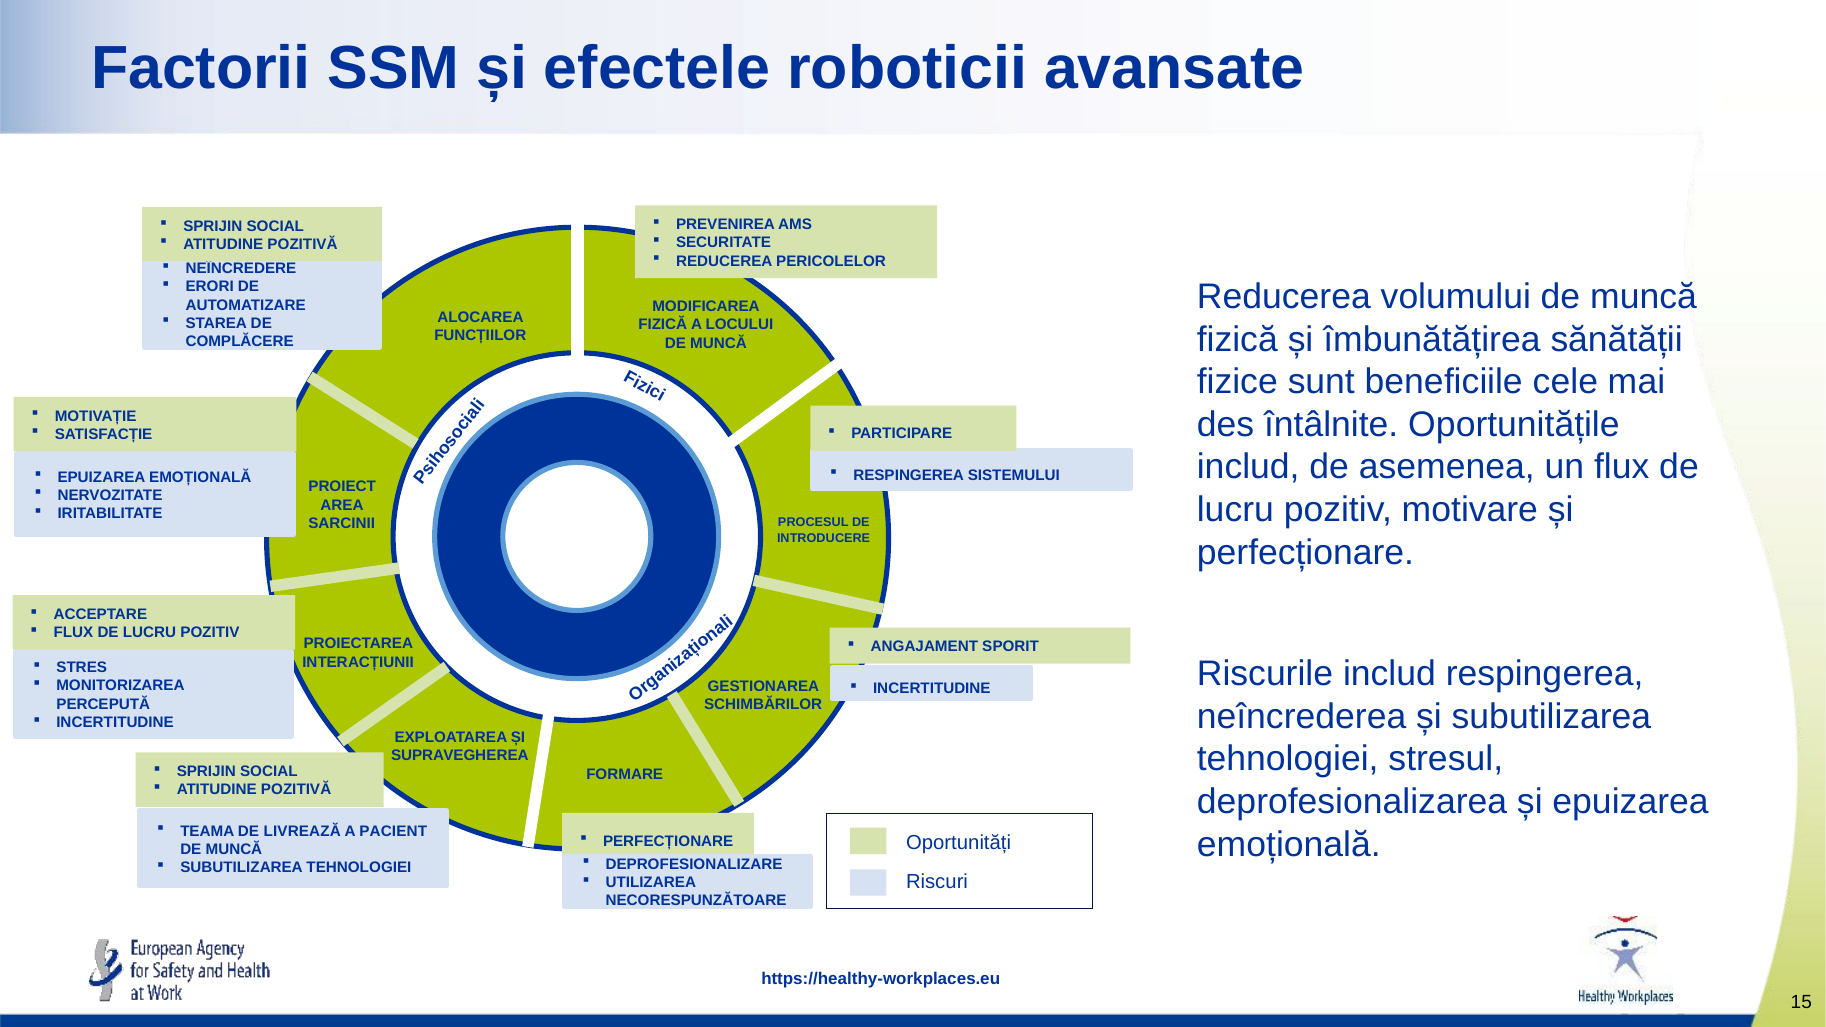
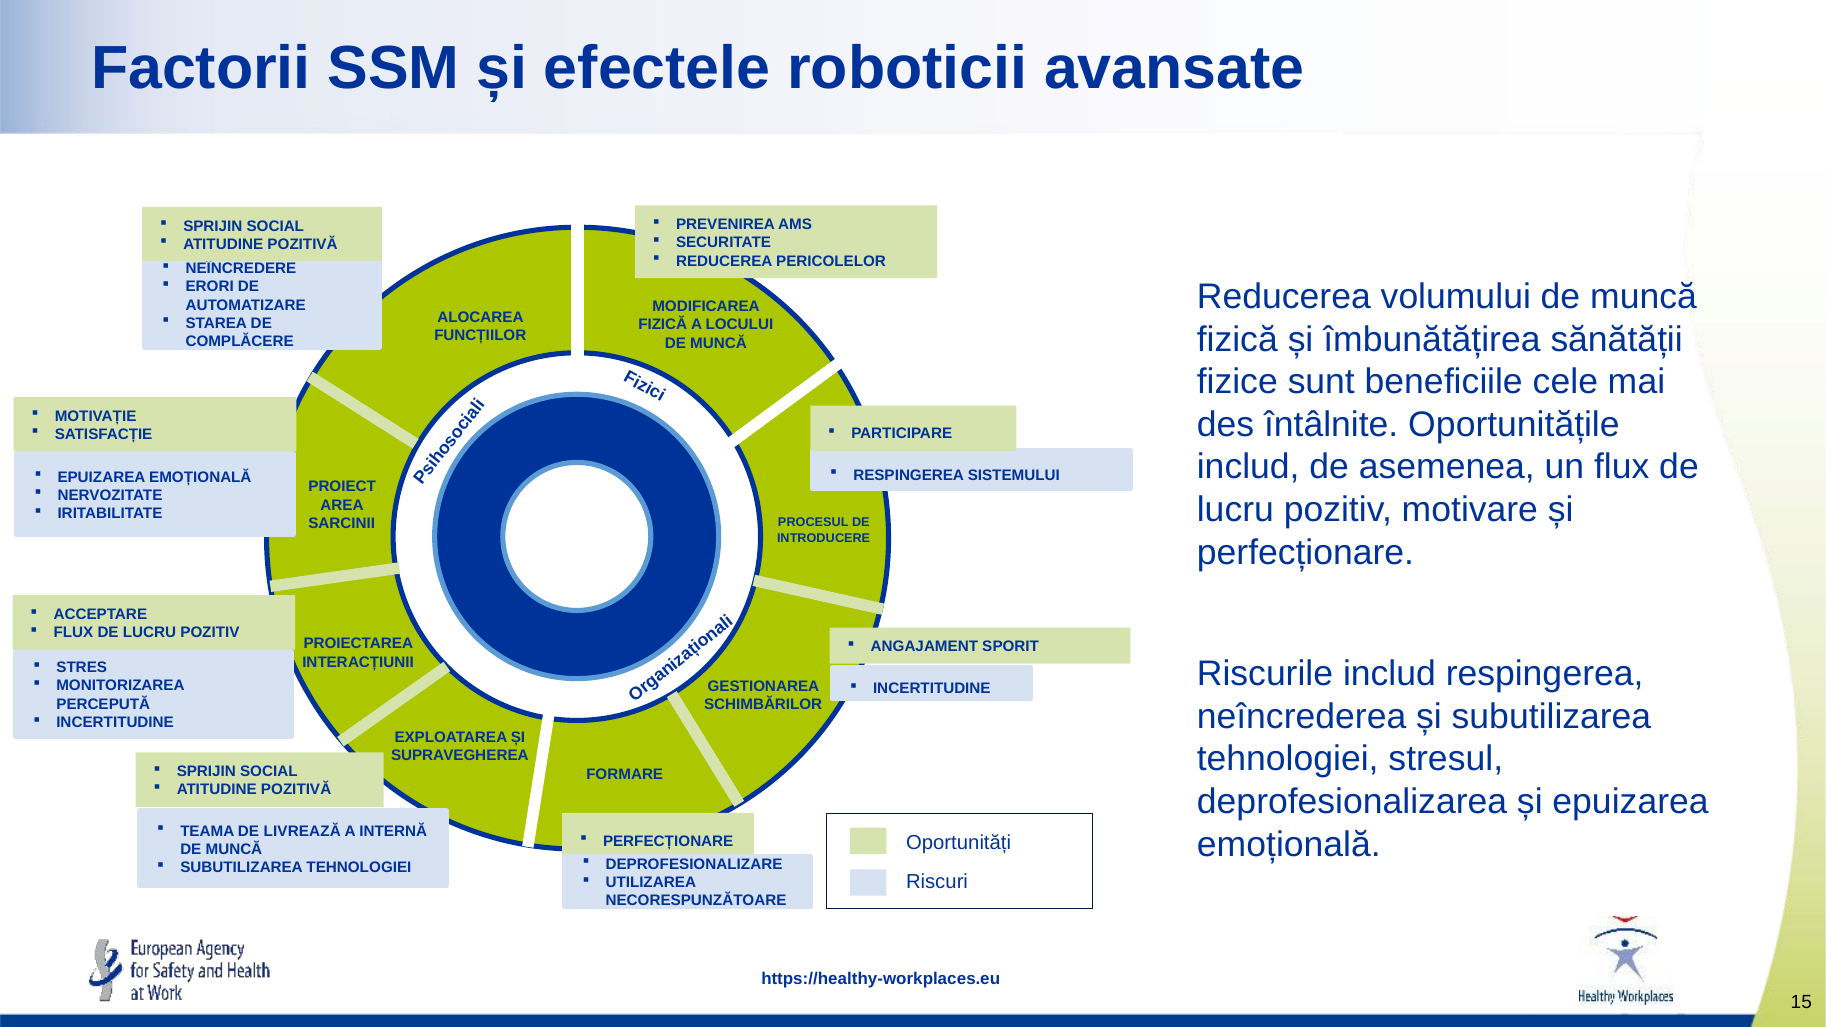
PACIENT: PACIENT -> INTERNĂ (393, 831)
